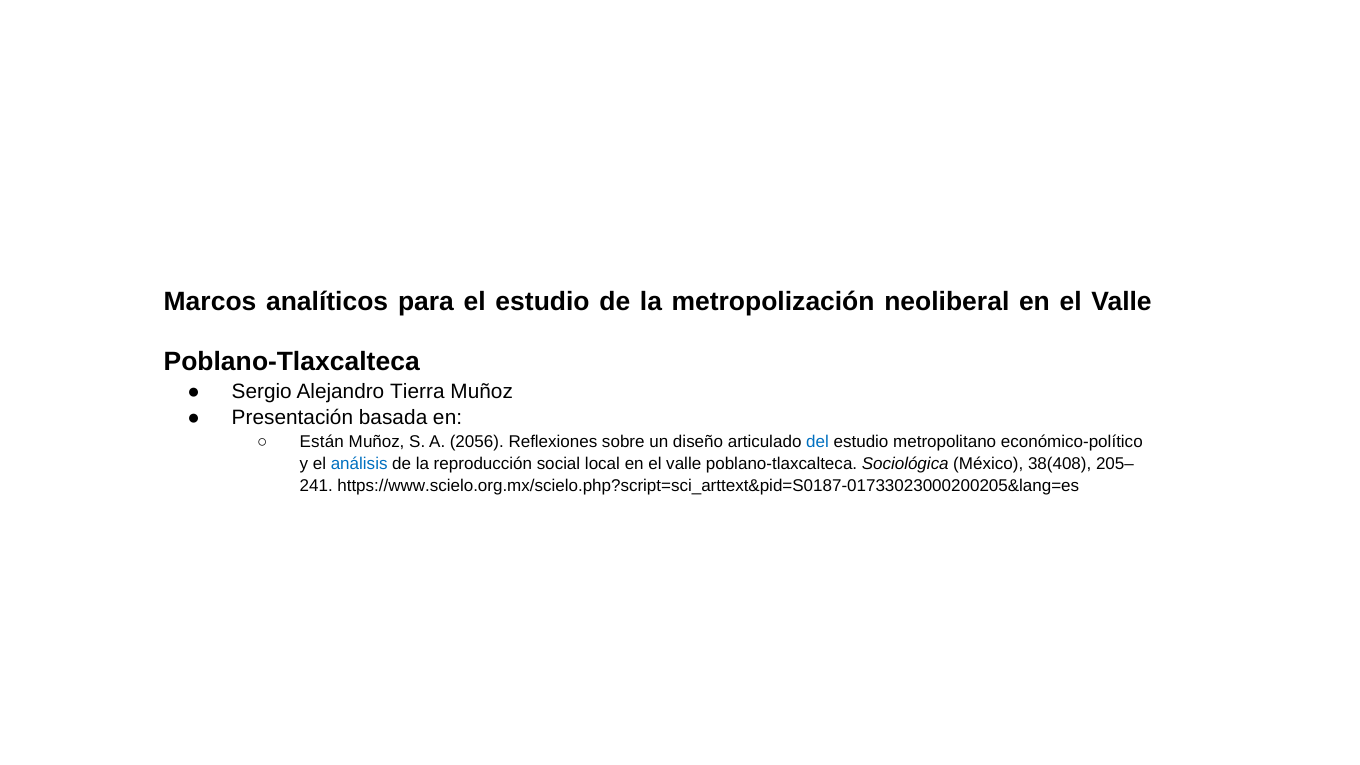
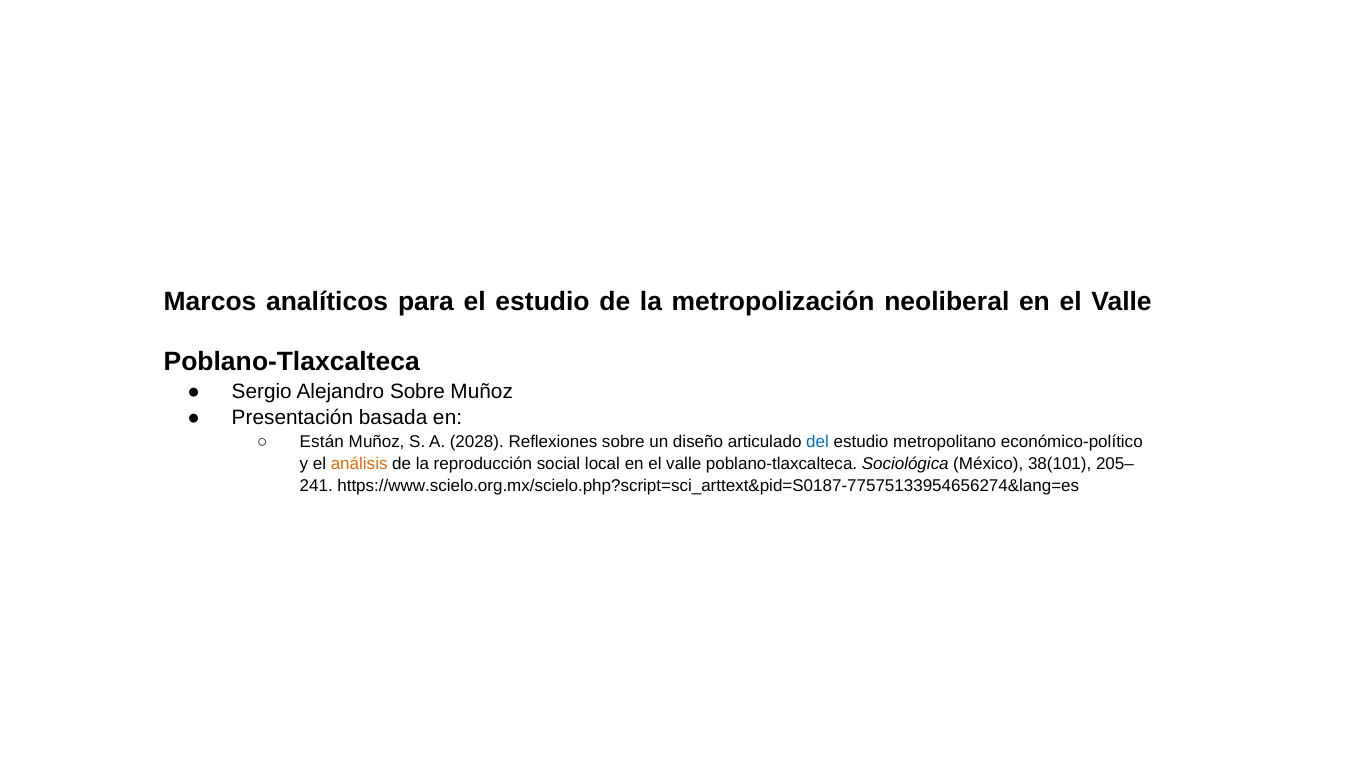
Alejandro Tierra: Tierra -> Sobre (418, 391)
2056: 2056 -> 2028 (477, 442)
análisis colour: blue -> orange (359, 464)
38(408: 38(408 -> 38(101 (1060, 464)
https://www.scielo.org.mx/scielo.php?script=sci_arttext&pid=S0187-01733023000200205&lang=es: https://www.scielo.org.mx/scielo.php?script=sci_arttext&pid=S0187-01733023000200205&lang=es -> https://www.scielo.org.mx/scielo.php?script=sci_arttext&pid=S0187-77575133954656274&lang=es (708, 486)
